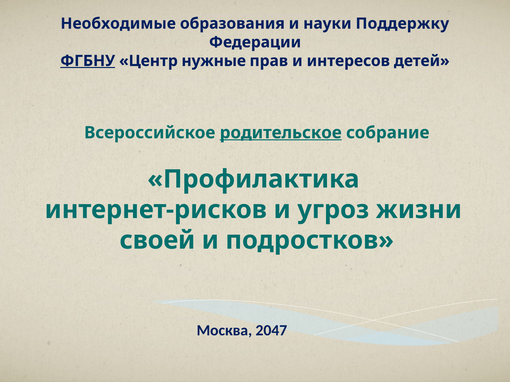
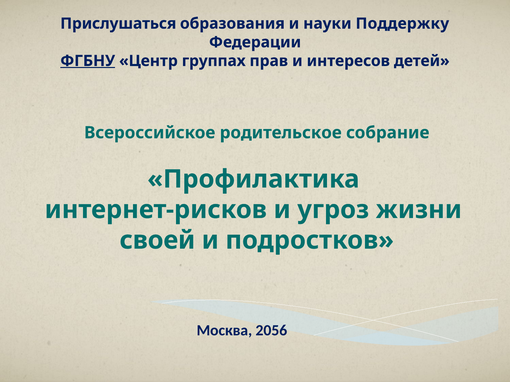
Необходимые: Необходимые -> Прислушаться (118, 24)
нужные: нужные -> группах (214, 61)
родительское underline: present -> none (281, 133)
2047: 2047 -> 2056 (271, 331)
